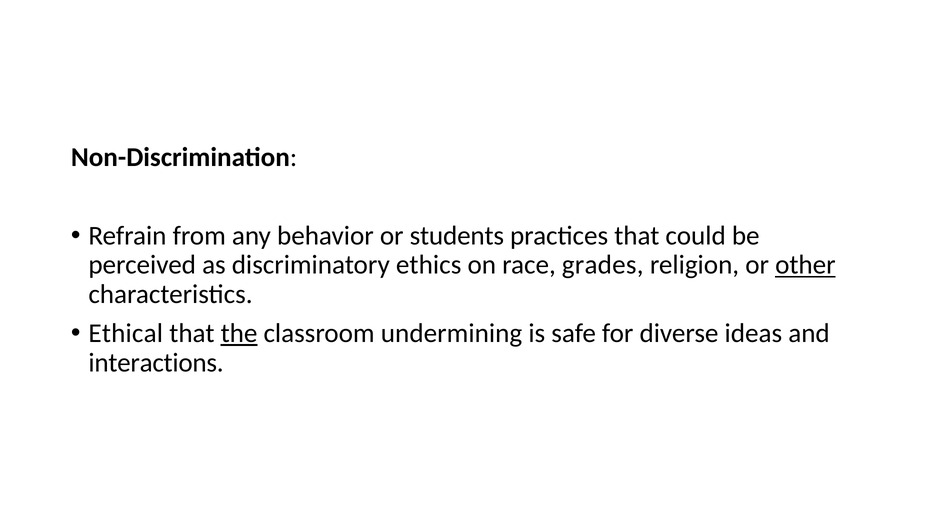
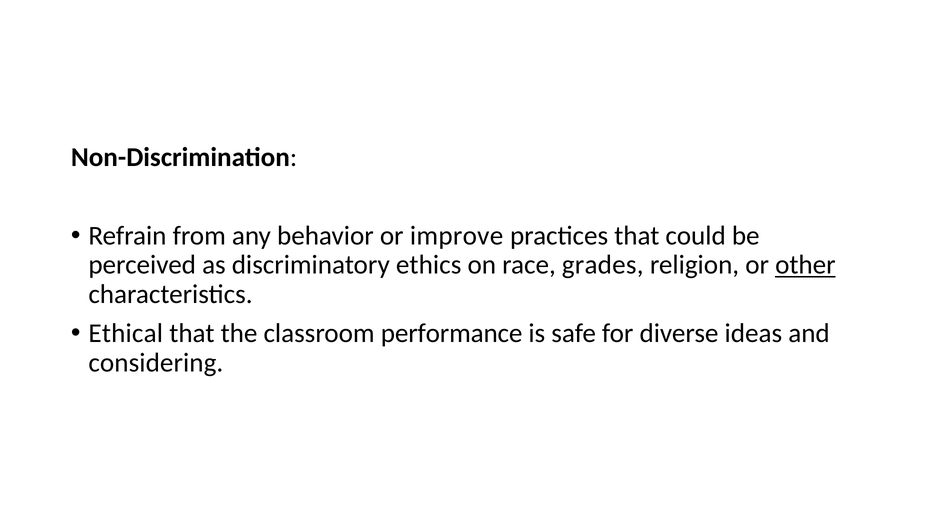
students: students -> improve (457, 235)
the underline: present -> none (239, 333)
undermining: undermining -> performance (452, 333)
interactions: interactions -> considering (156, 363)
